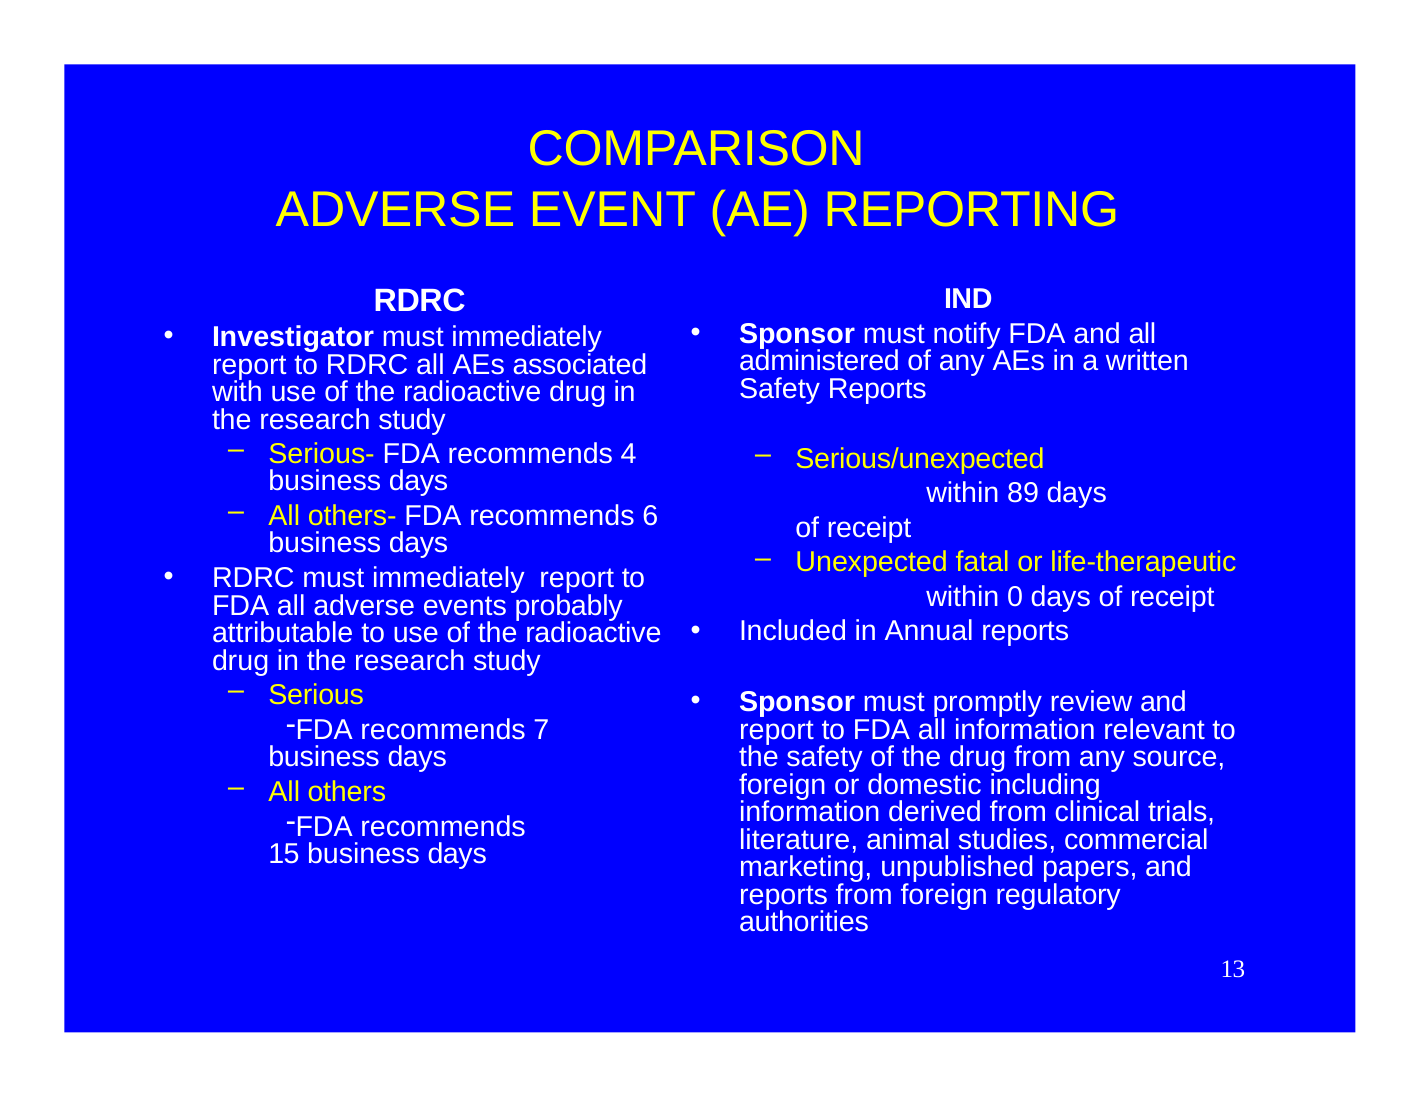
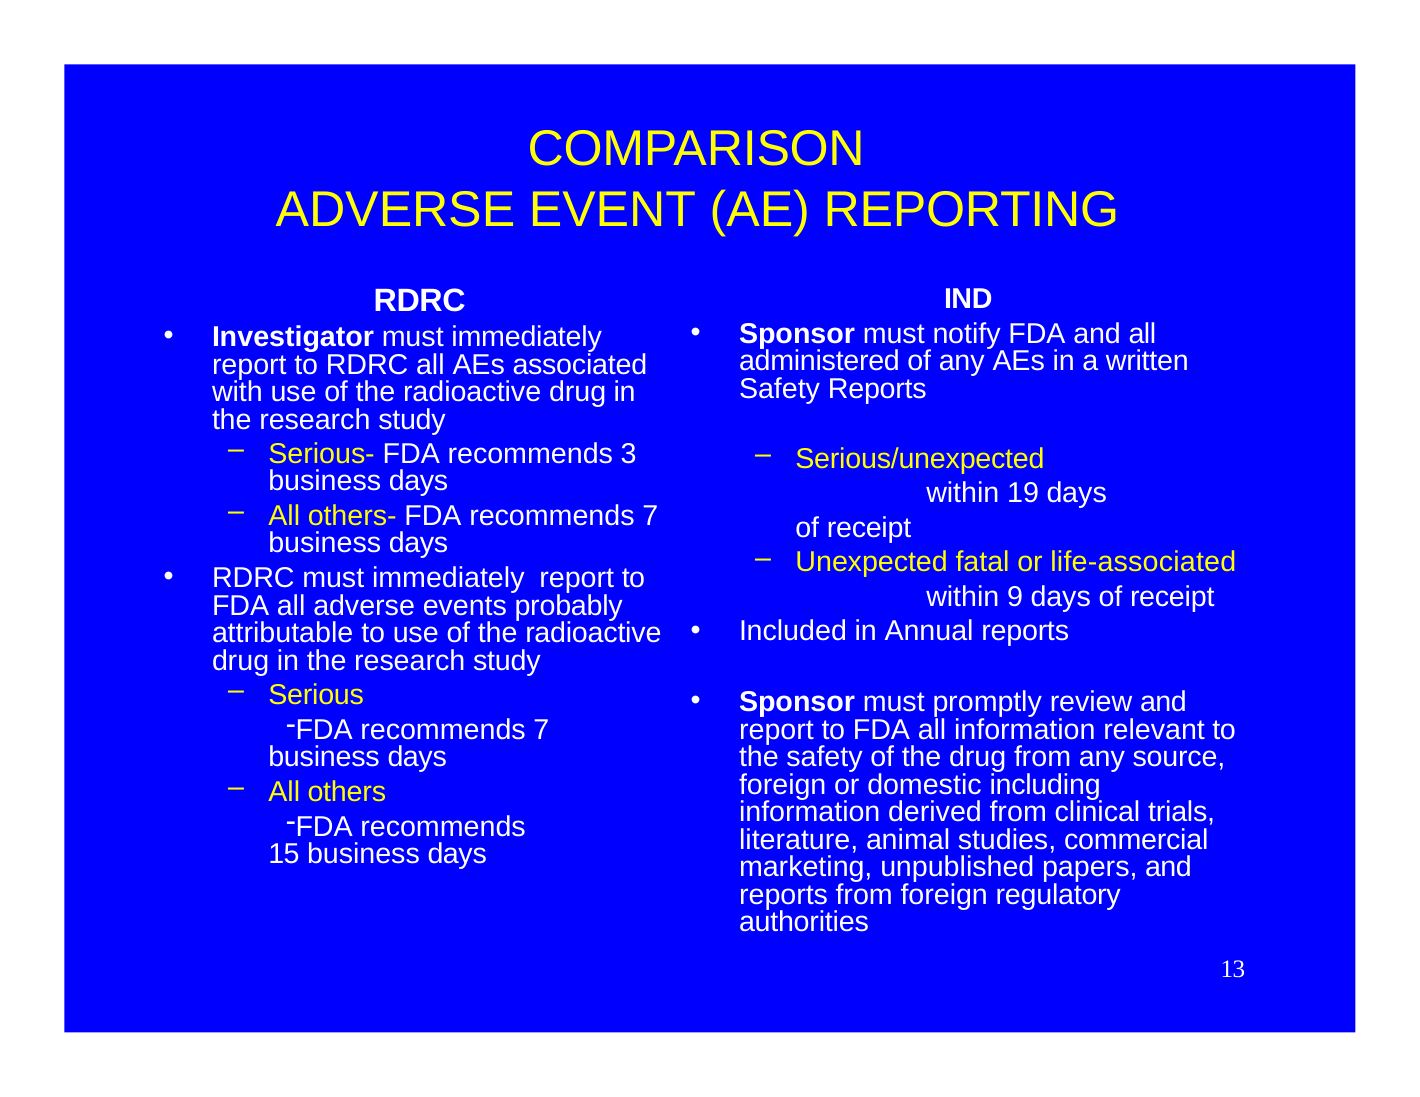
4: 4 -> 3 (629, 454)
89: 89 -> 19 (1023, 494)
others- FDA recommends 6: 6 -> 7 (650, 516)
life-therapeutic: life-therapeutic -> life-associated (1143, 563)
0: 0 -> 9 (1015, 597)
